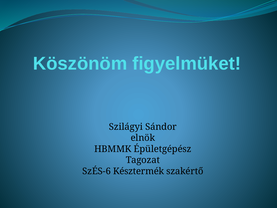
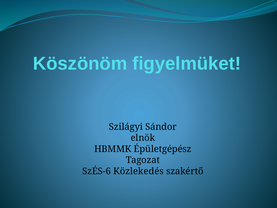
Késztermék: Késztermék -> Közlekedés (138, 171)
